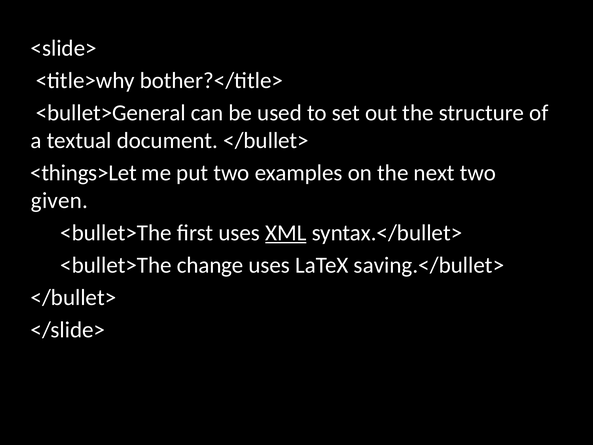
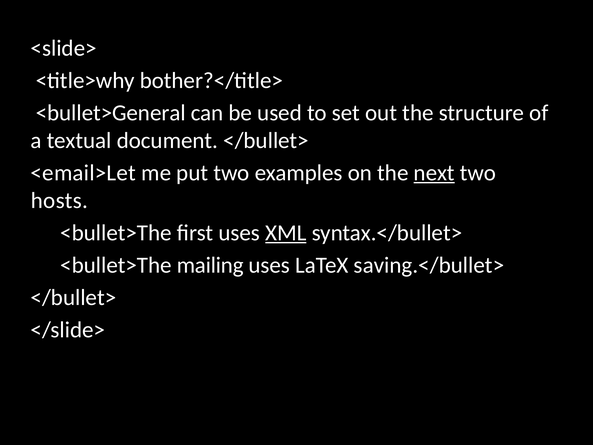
<things>Let: <things>Let -> <email>Let (83, 173)
next underline: none -> present (434, 173)
given: given -> hosts (59, 200)
change: change -> mailing (210, 265)
